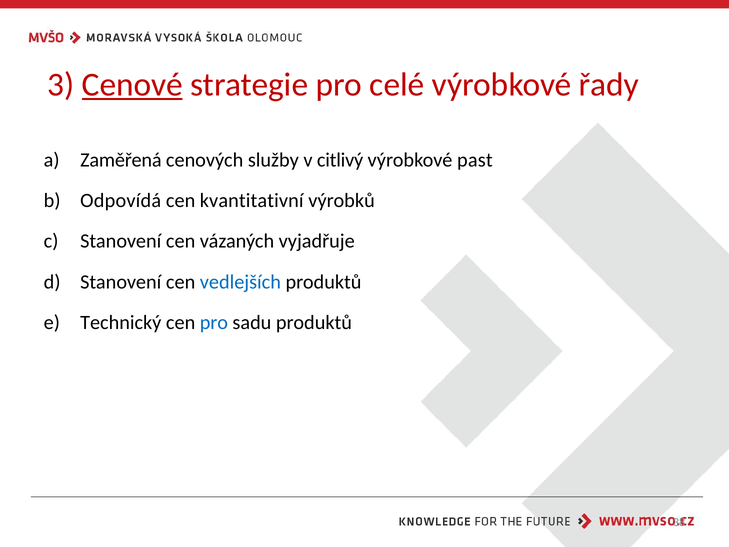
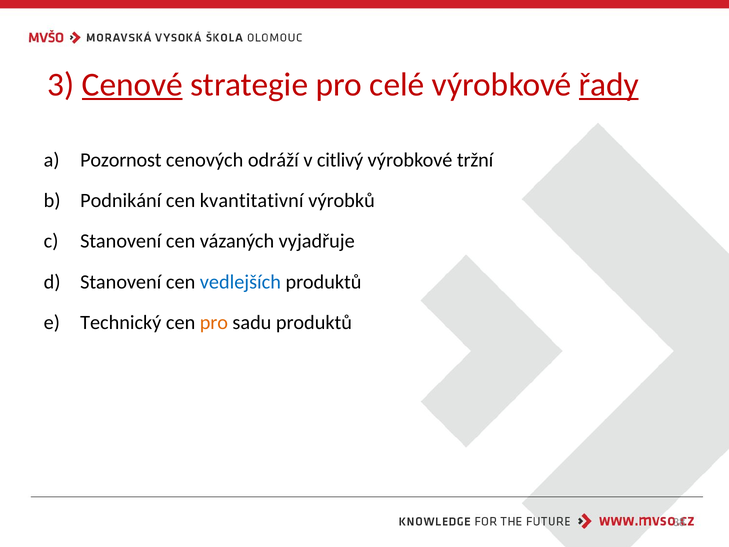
řady underline: none -> present (609, 84)
Zaměřená: Zaměřená -> Pozornost (121, 160)
služby: služby -> odráží (273, 160)
past: past -> tržní (475, 160)
Odpovídá: Odpovídá -> Podnikání (121, 201)
pro colour: blue -> orange (214, 322)
